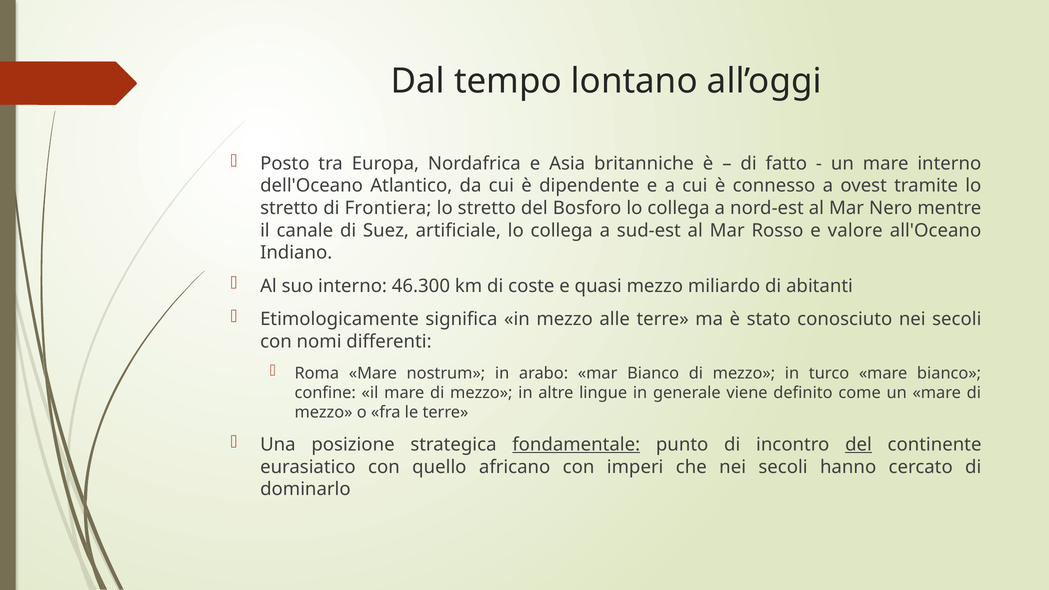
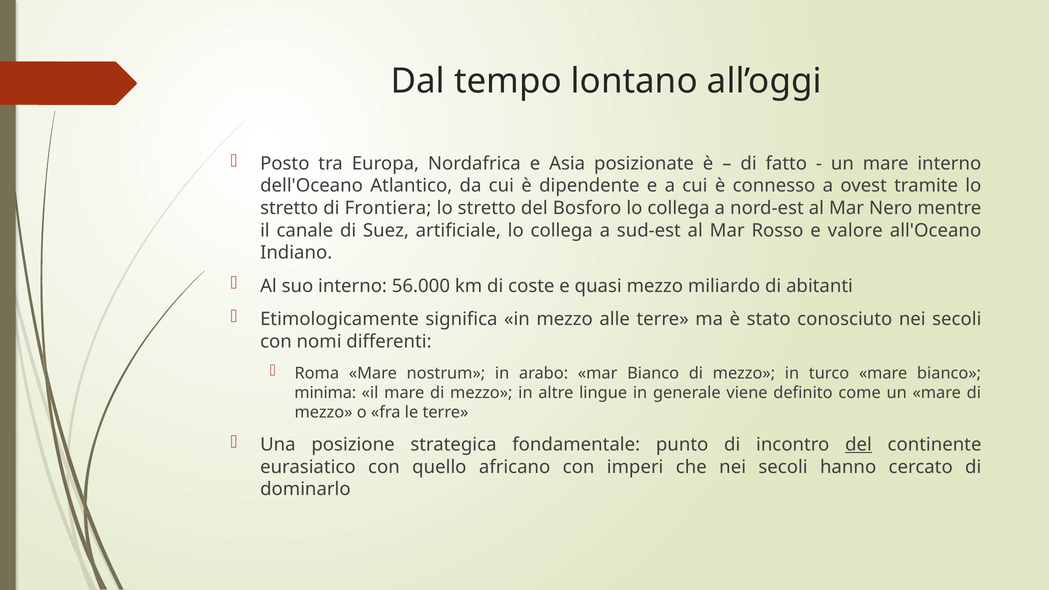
britanniche: britanniche -> posizionate (644, 164)
46.300: 46.300 -> 56.000 (421, 286)
confine: confine -> minima (325, 393)
fondamentale underline: present -> none (576, 445)
